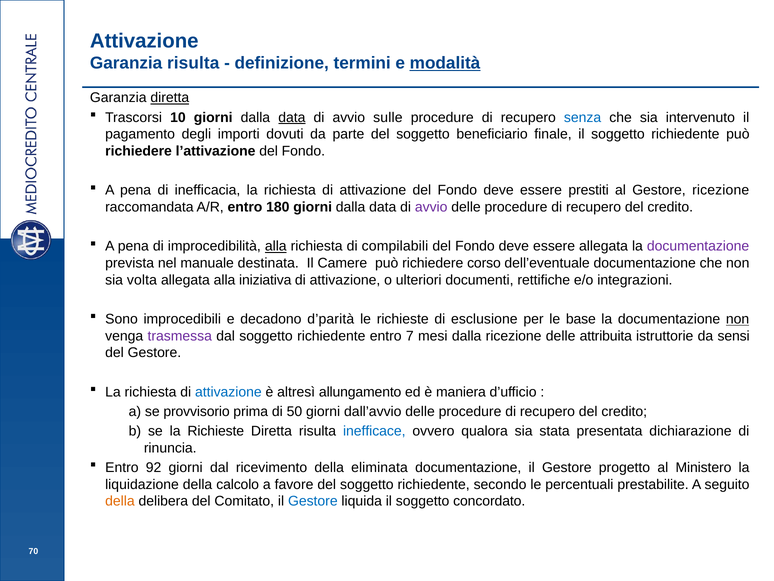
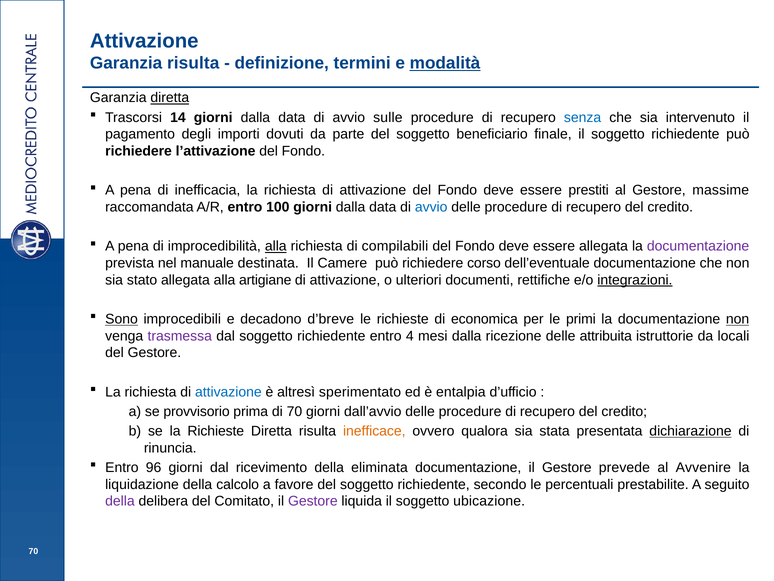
10: 10 -> 14 (178, 117)
data underline: present -> none (292, 117)
Gestore ricezione: ricezione -> massime (721, 190)
180: 180 -> 100 (278, 207)
avvio colour: purple -> blue (431, 207)
volta: volta -> stato (142, 280)
iniziativa: iniziativa -> artigiane (265, 280)
integrazioni underline: none -> present (635, 280)
Sono underline: none -> present (122, 319)
d’parità: d’parità -> d’breve (331, 319)
esclusione: esclusione -> economica (484, 319)
base: base -> primi (581, 319)
7: 7 -> 4 (410, 336)
sensi: sensi -> locali (734, 336)
allungamento: allungamento -> sperimentato (360, 392)
maniera: maniera -> entalpia (461, 392)
di 50: 50 -> 70 (294, 411)
inefficace colour: blue -> orange (374, 431)
dichiarazione underline: none -> present (690, 431)
92: 92 -> 96 (154, 467)
progetto: progetto -> prevede (624, 467)
Ministero: Ministero -> Avvenire (703, 467)
della colour: orange -> purple (120, 501)
Gestore colour: blue -> purple (313, 501)
concordato: concordato -> ubicazione (489, 501)
